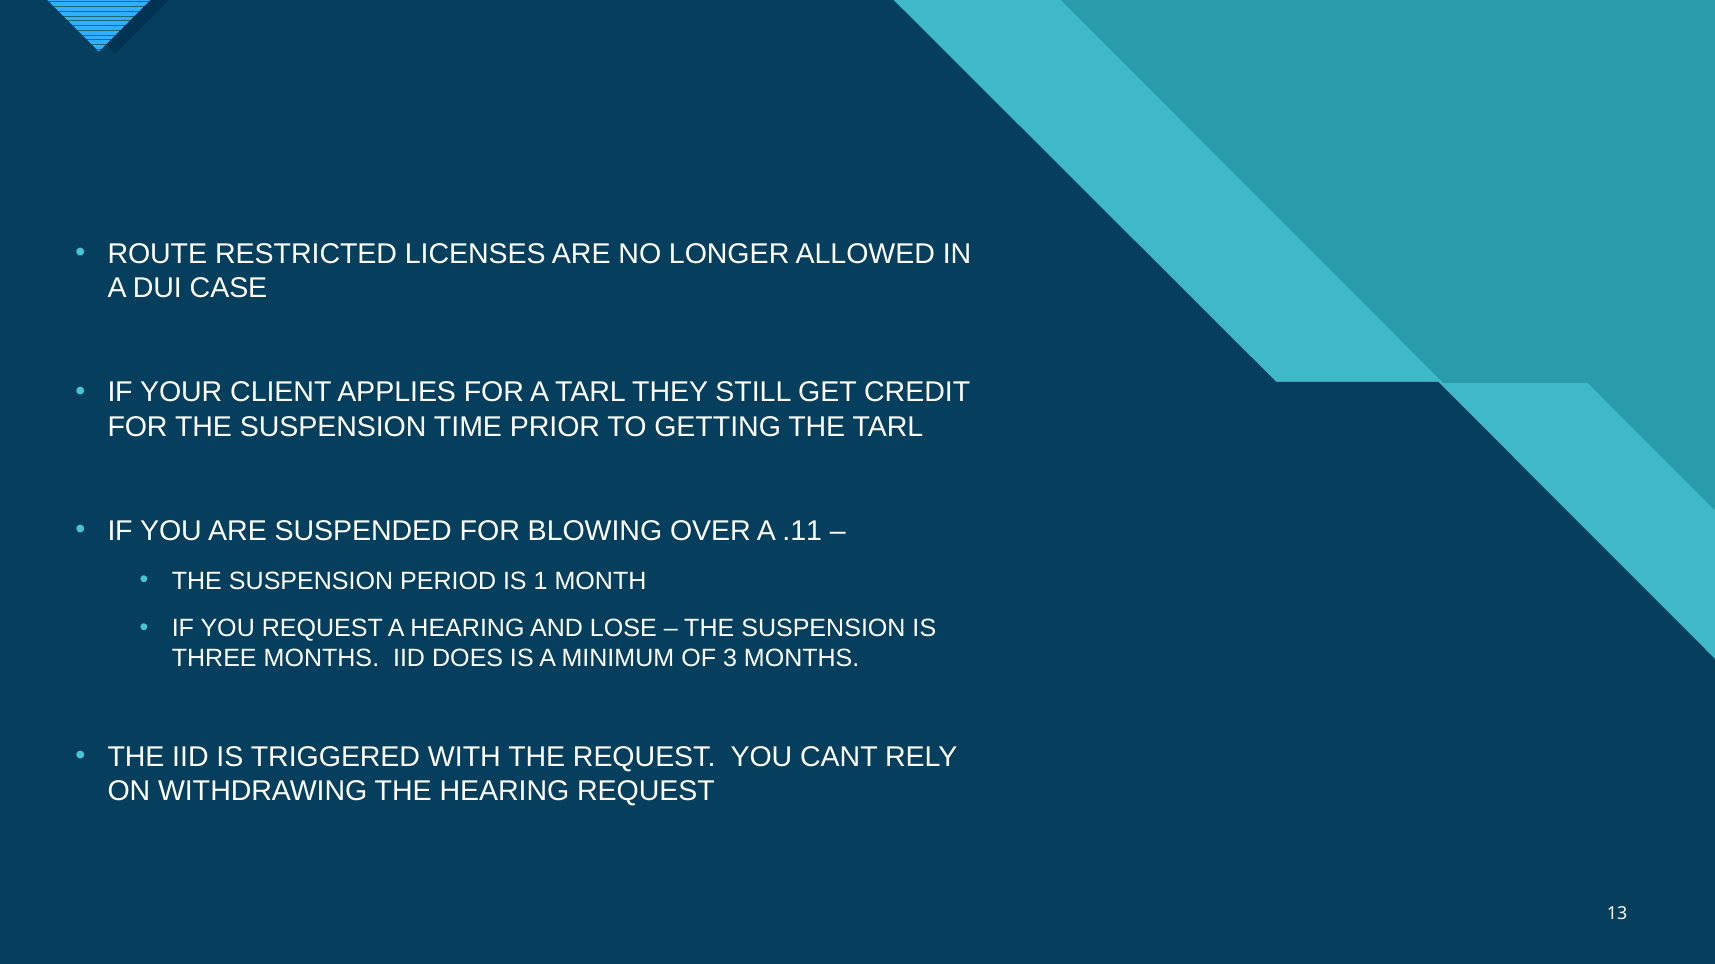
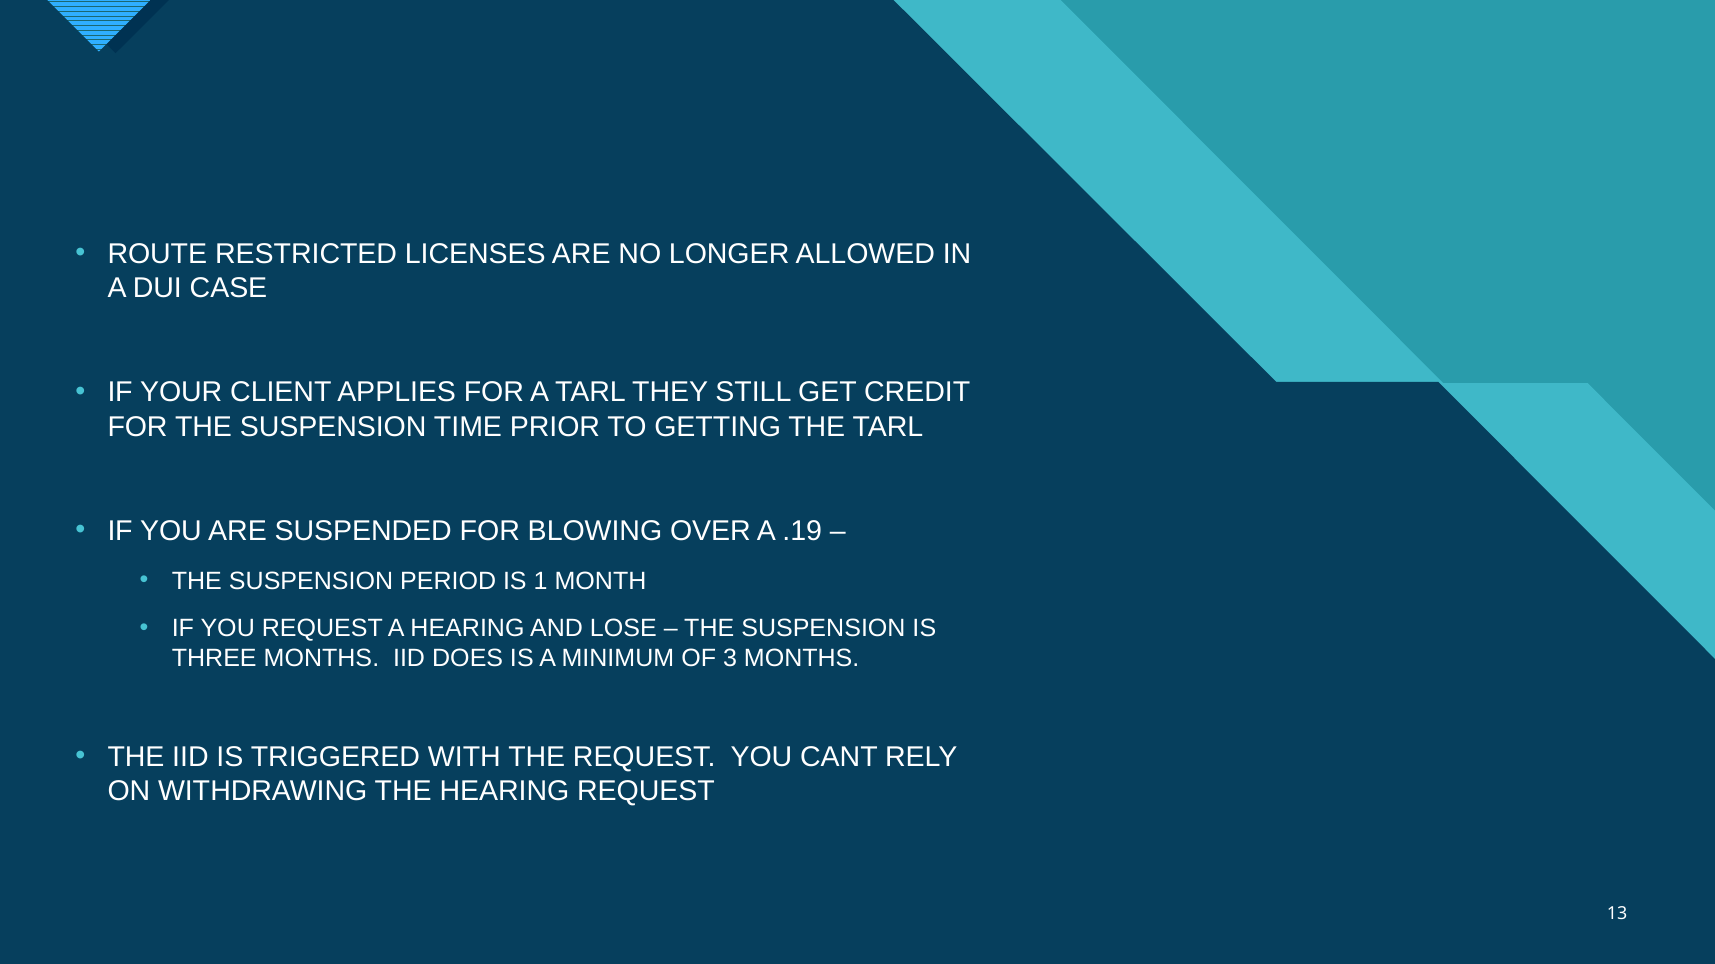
.11: .11 -> .19 (802, 531)
